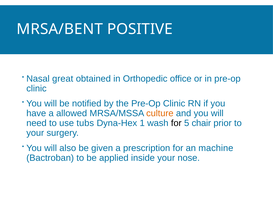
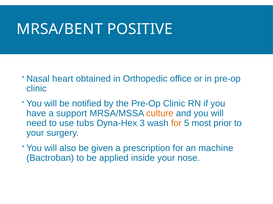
great: great -> heart (63, 79)
allowed: allowed -> support (72, 114)
1: 1 -> 3 (142, 124)
for colour: black -> orange (176, 124)
chair: chair -> most (201, 124)
